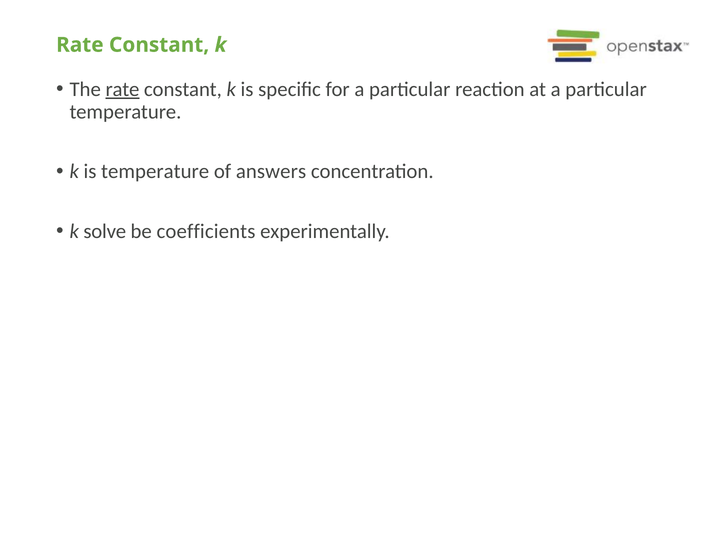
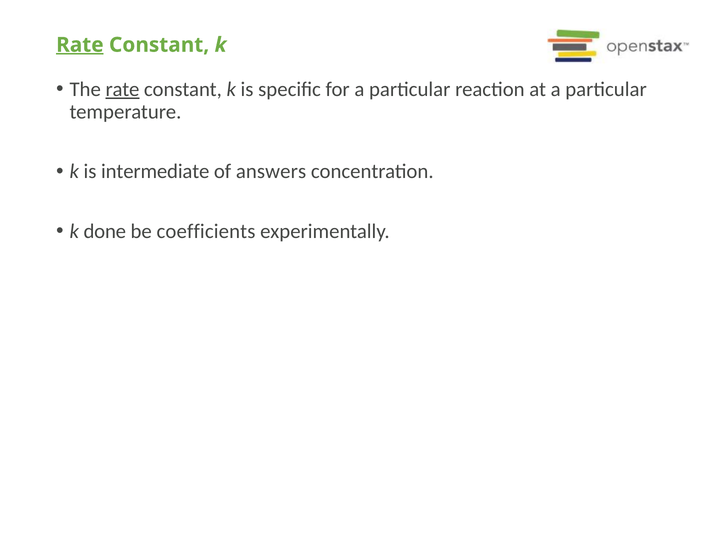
Rate underline: none -> present (80, 45)
is temperature: temperature -> intermediate (155, 171)
solve: solve -> done (105, 231)
